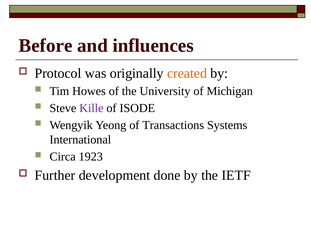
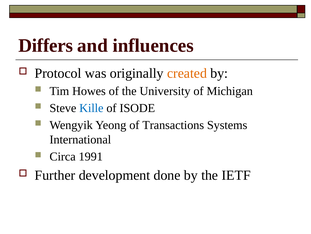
Before: Before -> Differs (46, 45)
Kille colour: purple -> blue (91, 108)
1923: 1923 -> 1991 (91, 156)
